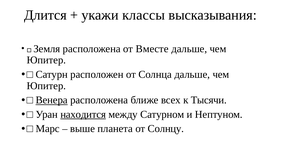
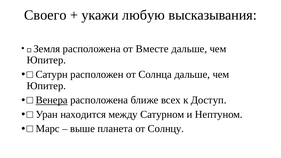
Длится: Длится -> Своего (45, 15)
классы: классы -> любую (144, 15)
Тысячи: Тысячи -> Доступ (209, 100)
находится underline: present -> none (83, 114)
